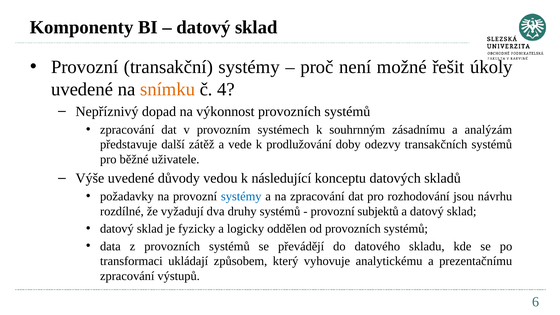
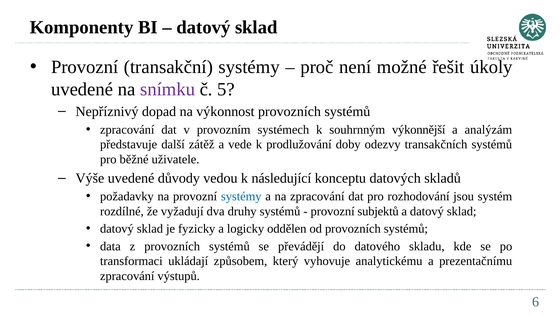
snímku colour: orange -> purple (168, 89)
4: 4 -> 5 (226, 89)
zásadnímu: zásadnímu -> výkonnější (419, 130)
návrhu: návrhu -> systém (495, 197)
